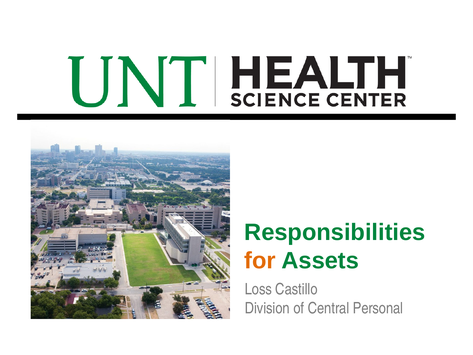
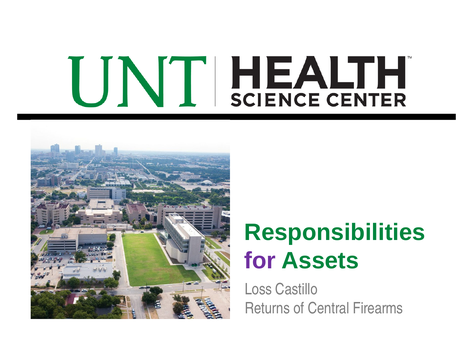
for colour: orange -> purple (260, 260)
Division: Division -> Returns (267, 308)
Personal: Personal -> Firearms (378, 308)
